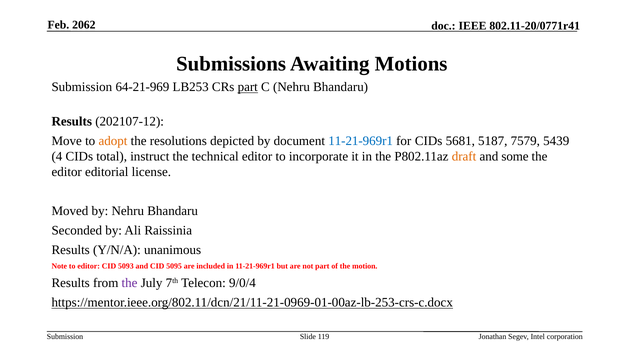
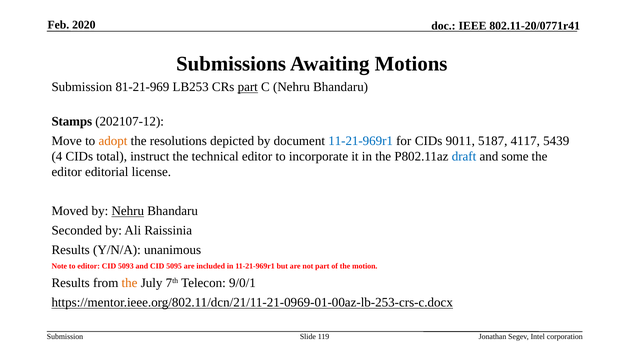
2062: 2062 -> 2020 (84, 25)
64-21-969: 64-21-969 -> 81-21-969 (142, 87)
Results: Results -> Stamps (72, 121)
5681: 5681 -> 9011 (460, 141)
7579: 7579 -> 4117 (525, 141)
draft colour: orange -> blue (464, 157)
Nehru underline: none -> present (128, 211)
the colour: purple -> orange (130, 283)
9/0/4: 9/0/4 -> 9/0/1 (242, 283)
